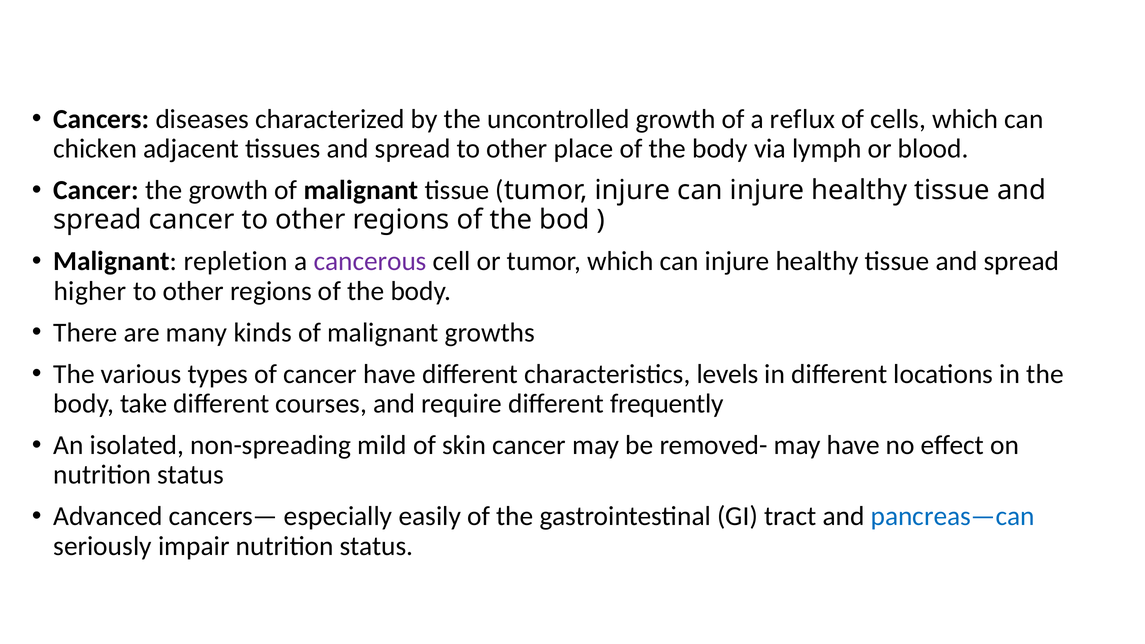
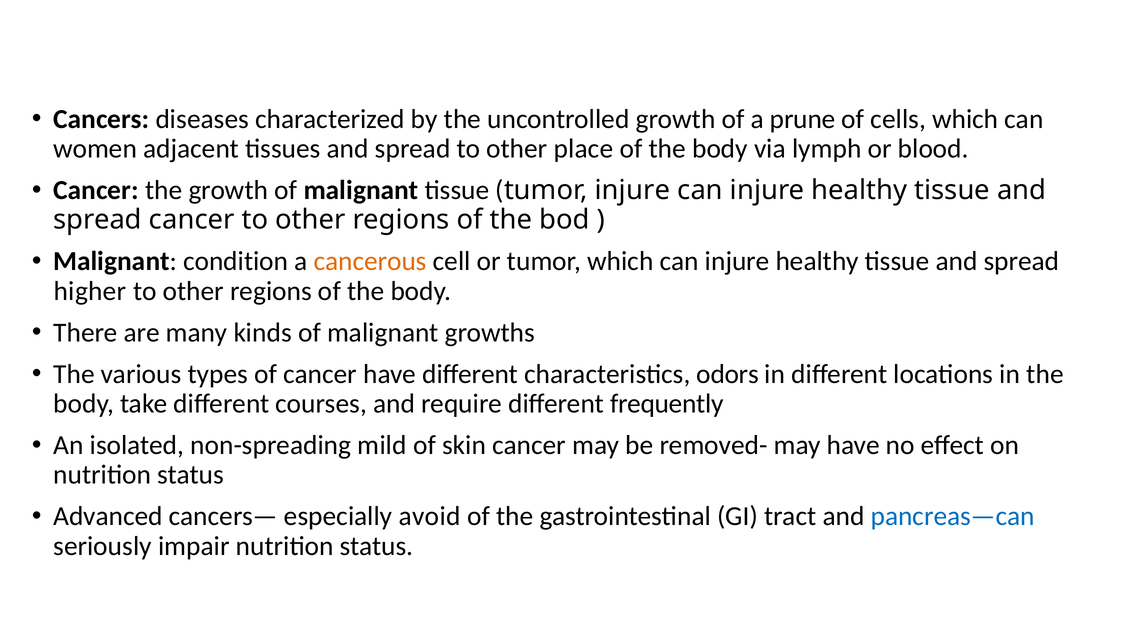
reflux: reflux -> prune (803, 119)
chicken: chicken -> women (95, 149)
repletion: repletion -> condition (236, 261)
cancerous colour: purple -> orange (370, 261)
levels: levels -> odors (728, 374)
easily: easily -> avoid (430, 516)
